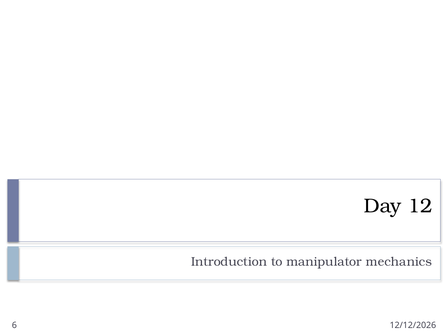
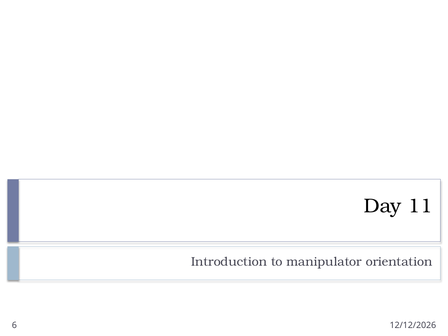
12: 12 -> 11 (420, 206)
mechanics: mechanics -> orientation (399, 262)
